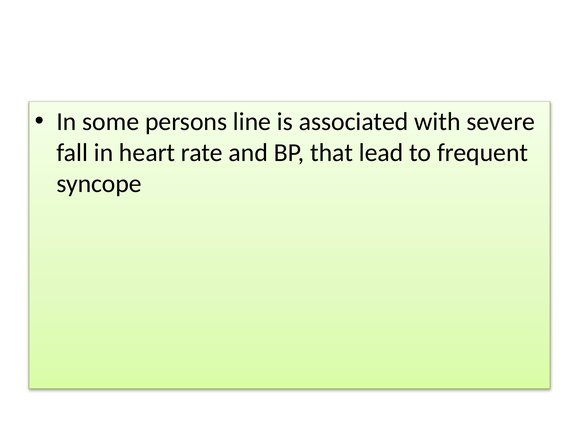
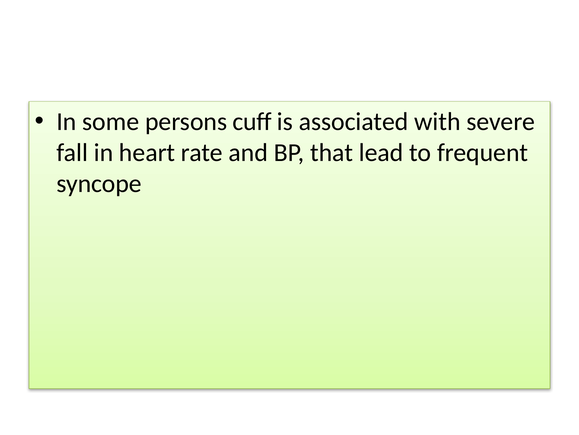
line: line -> cuff (252, 121)
